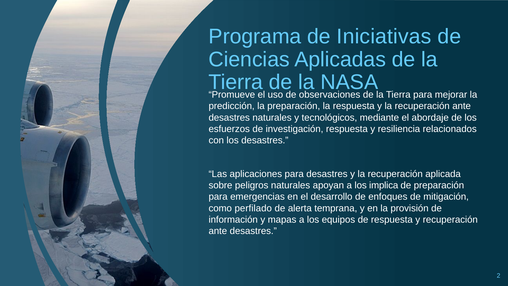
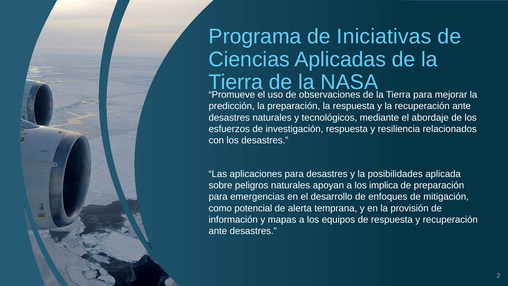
desastres y la recuperación: recuperación -> posibilidades (395, 174)
perfilado: perfilado -> potencial (253, 208)
